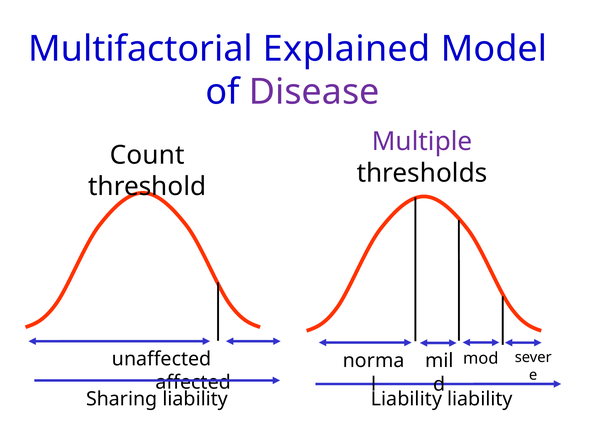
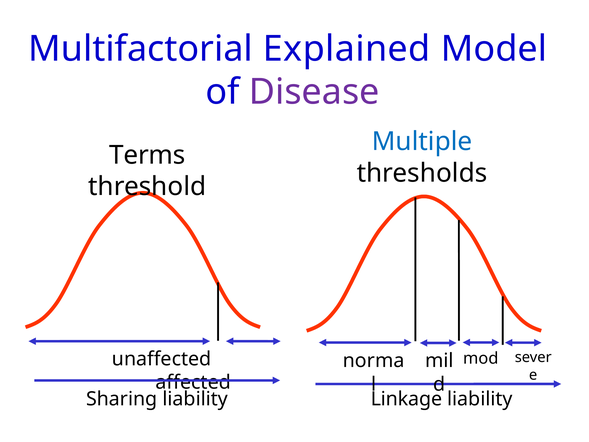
Multiple colour: purple -> blue (422, 142)
Count: Count -> Terms (147, 155)
Liability: Liability -> Linkage (406, 399)
